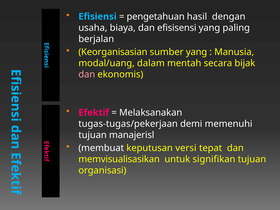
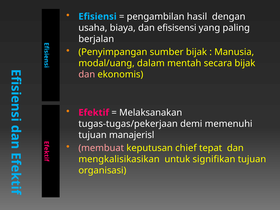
pengetahuan: pengetahuan -> pengambilan (156, 17)
Keorganisasian: Keorganisasian -> Penyimpangan (113, 52)
sumber yang: yang -> bijak (196, 52)
membuat colour: white -> pink (101, 148)
versi: versi -> chief (186, 148)
memvisualisasikan: memvisualisasikan -> mengkalisikasikan (119, 159)
